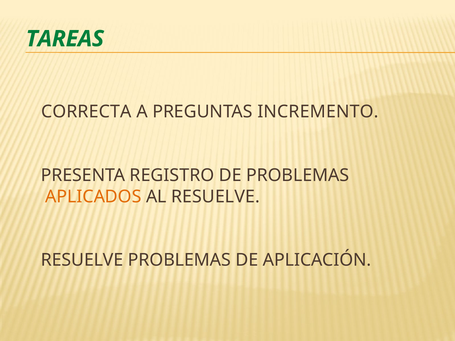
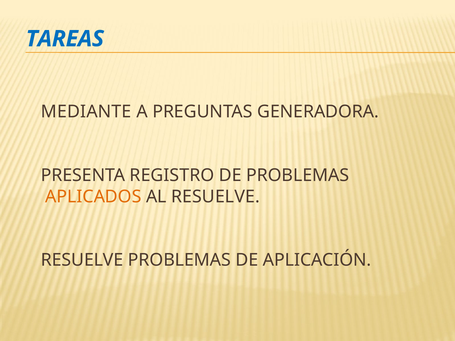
TAREAS colour: green -> blue (65, 39)
CORRECTA: CORRECTA -> MEDIANTE (86, 112)
INCREMENTO: INCREMENTO -> GENERADORA (318, 112)
